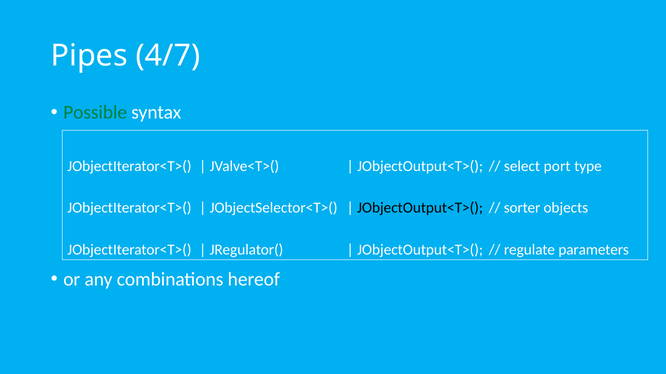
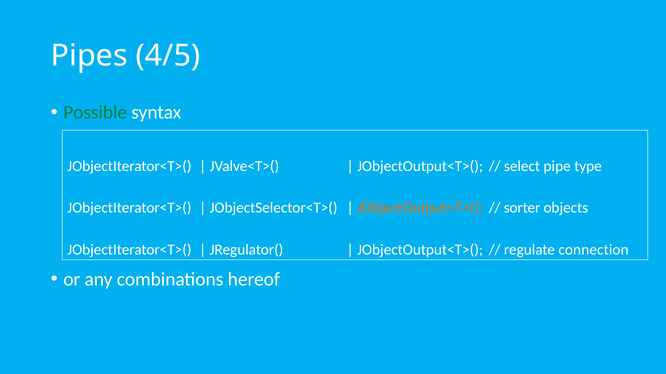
4/7: 4/7 -> 4/5 (168, 56)
port: port -> pipe (557, 167)
JObjectOutput<T>( colour: black -> orange (420, 208)
parameters: parameters -> connection (594, 250)
